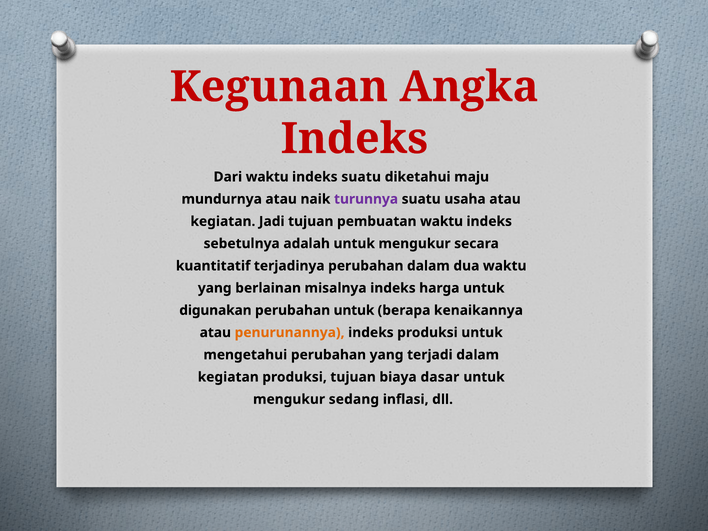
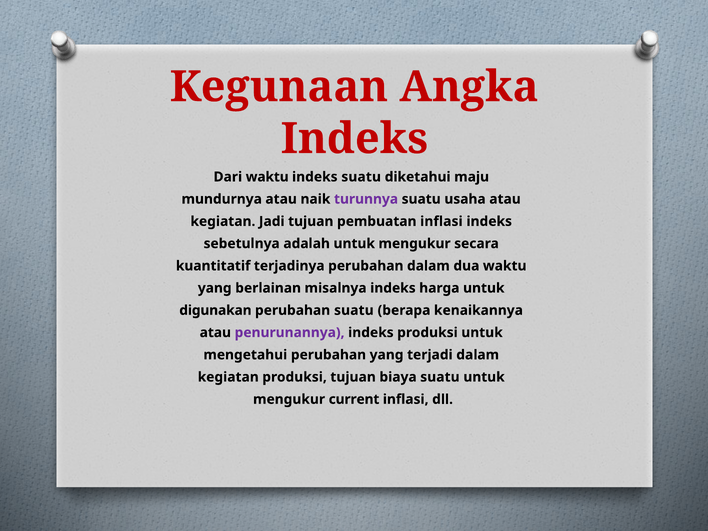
pembuatan waktu: waktu -> inflasi (441, 221)
perubahan untuk: untuk -> suatu (354, 310)
penurunannya colour: orange -> purple (290, 333)
biaya dasar: dasar -> suatu (440, 377)
sedang: sedang -> current (354, 399)
